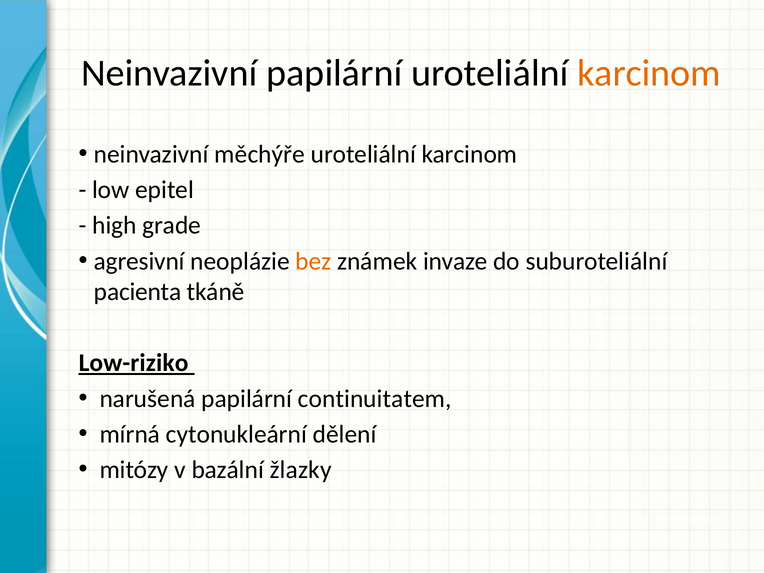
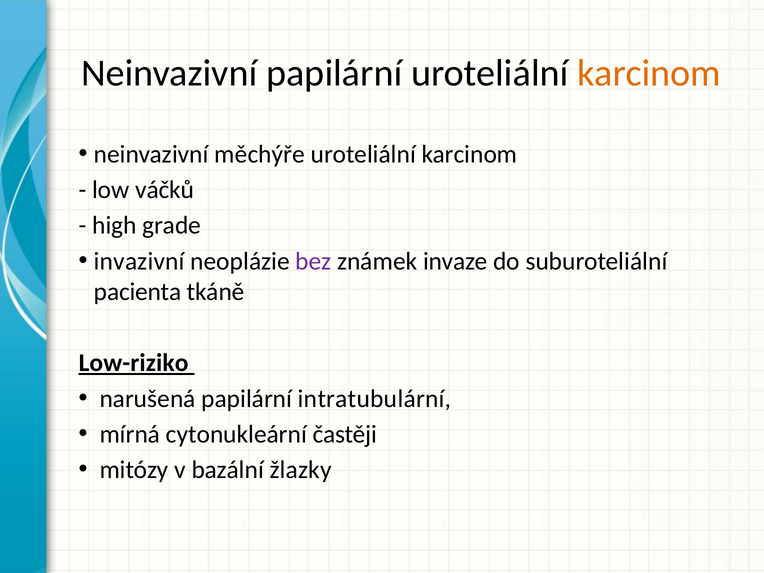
epitel: epitel -> váčků (165, 190)
agresivní: agresivní -> invazivní (139, 261)
bez colour: orange -> purple (313, 261)
continuitatem: continuitatem -> intratubulární (375, 399)
dělení: dělení -> častěji (345, 434)
